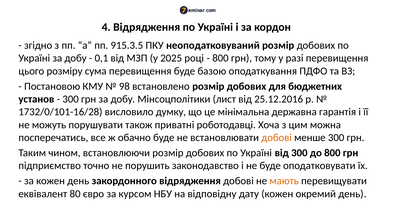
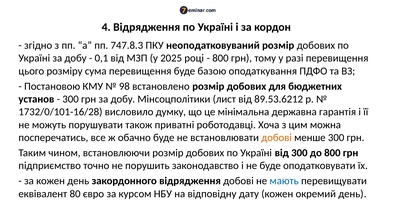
915.3.5: 915.3.5 -> 747.8.3 (127, 45)
25.12.2016: 25.12.2016 -> 89.53.6212 (279, 99)
мають colour: orange -> blue (284, 181)
